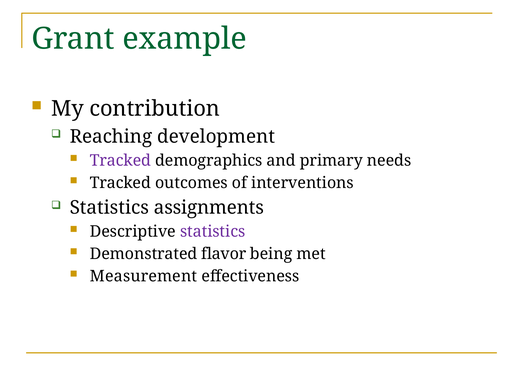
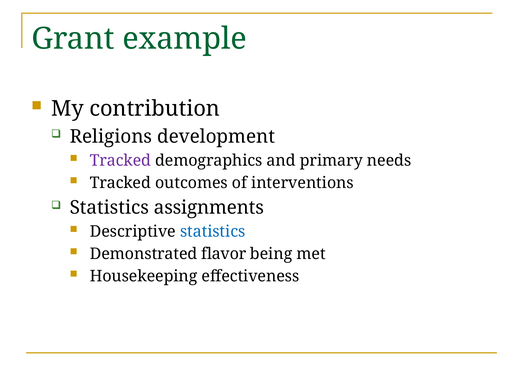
Reaching: Reaching -> Religions (111, 137)
statistics colour: purple -> blue (213, 232)
Measurement: Measurement -> Housekeeping (144, 276)
